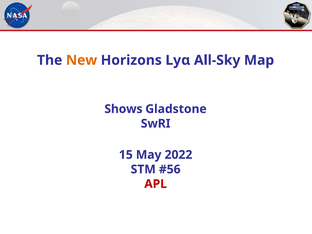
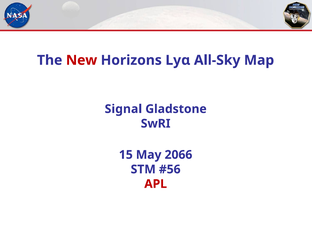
New colour: orange -> red (82, 60)
Shows: Shows -> Signal (123, 109)
2022: 2022 -> 2066 (178, 155)
